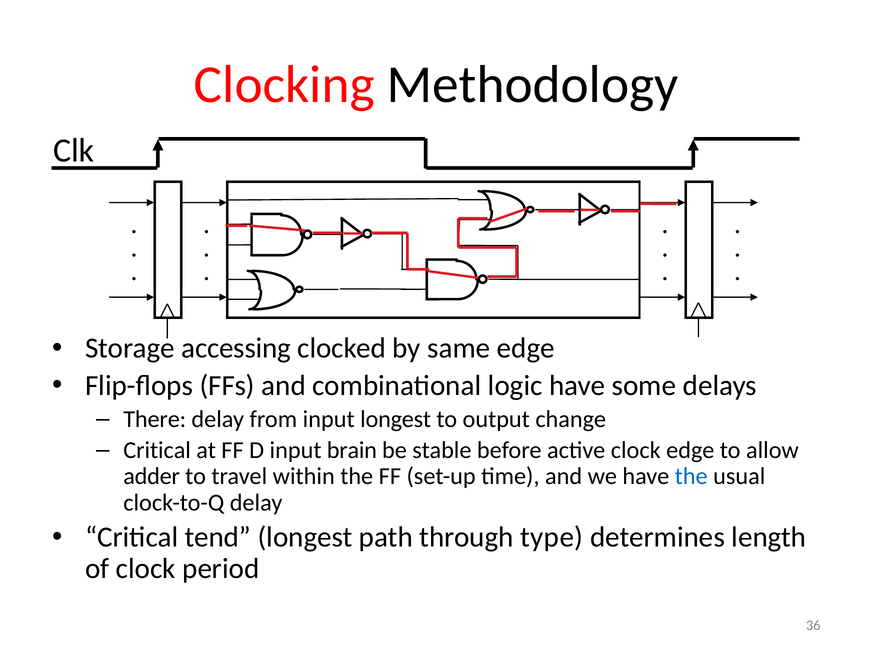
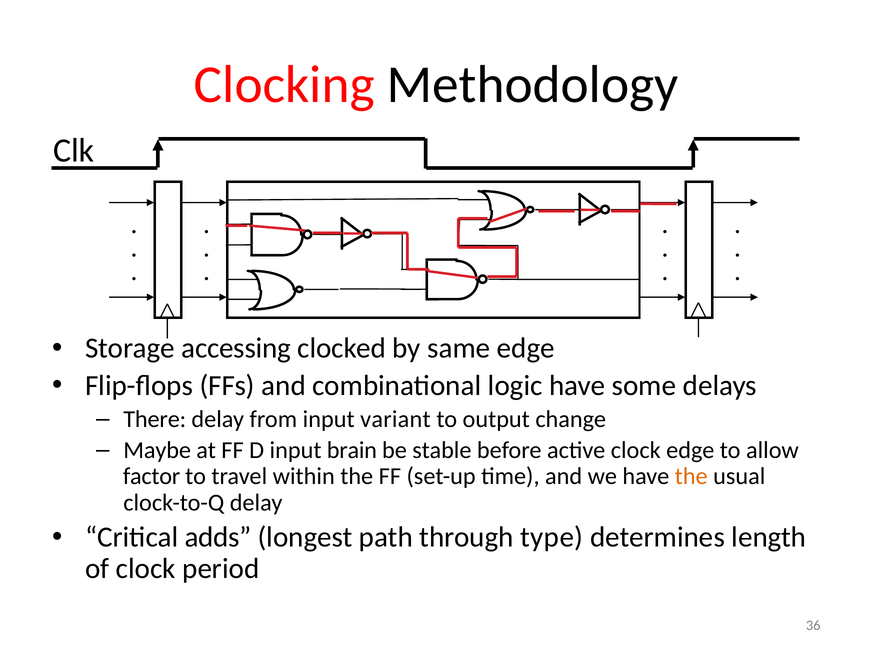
input longest: longest -> variant (395, 419)
Critical: Critical -> Maybe (157, 450)
adder: adder -> factor (152, 476)
the colour: blue -> orange (691, 476)
tend: tend -> adds (218, 537)
